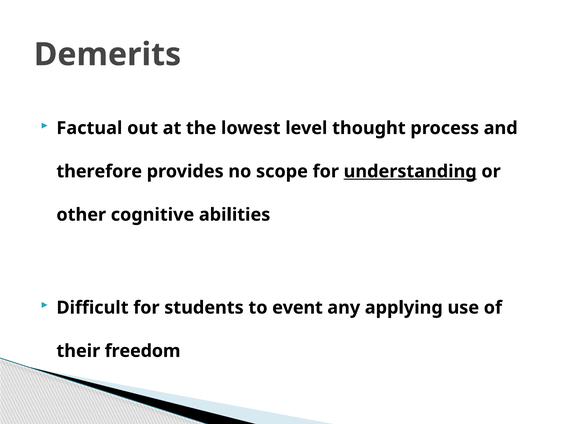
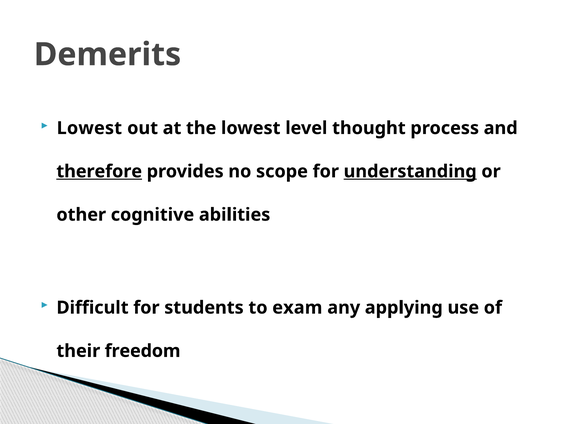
Factual: Factual -> Lowest (89, 128)
therefore underline: none -> present (99, 171)
event: event -> exam (297, 307)
